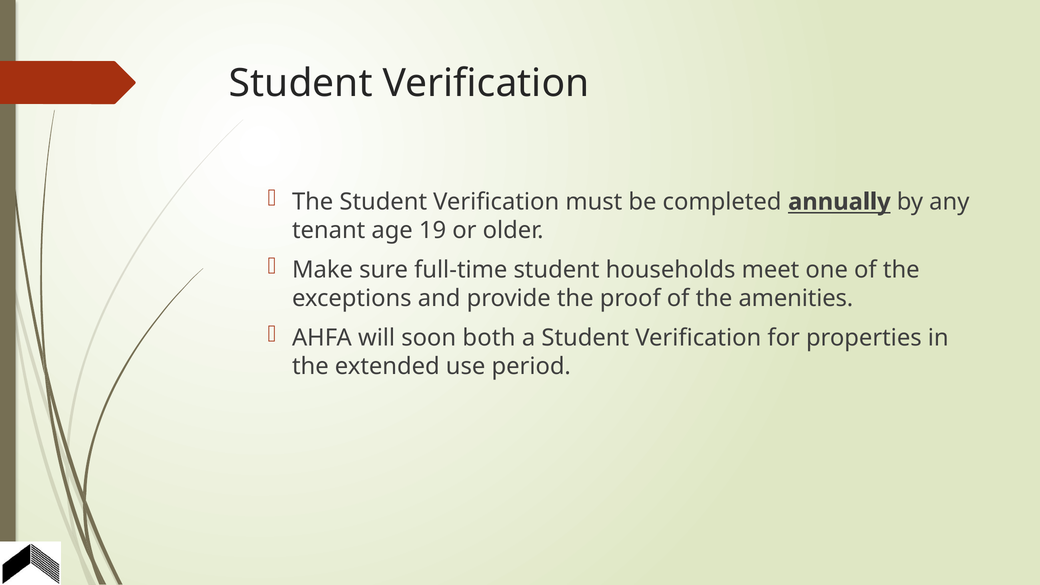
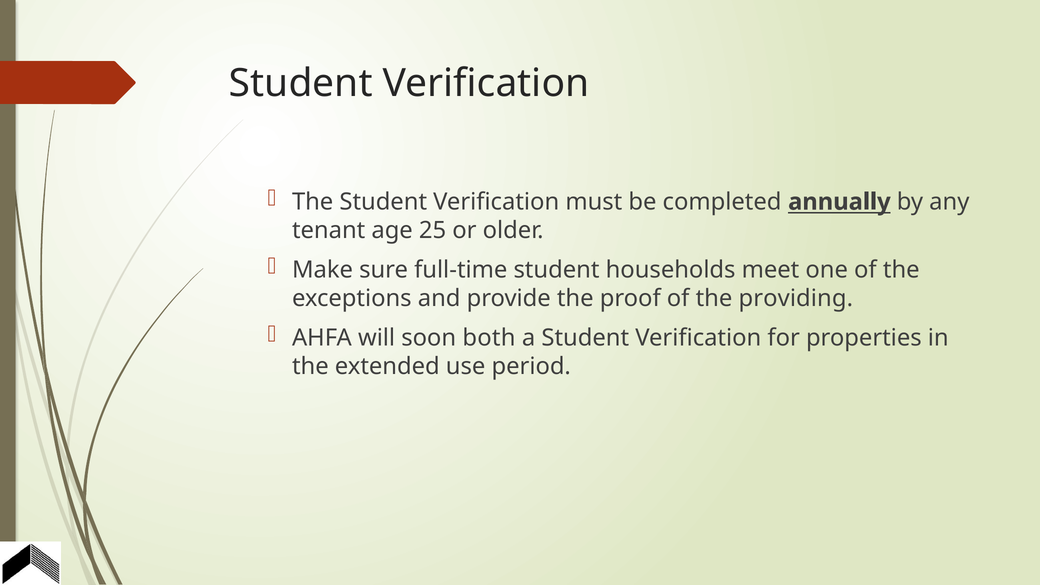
19: 19 -> 25 (433, 230)
amenities: amenities -> providing (796, 298)
